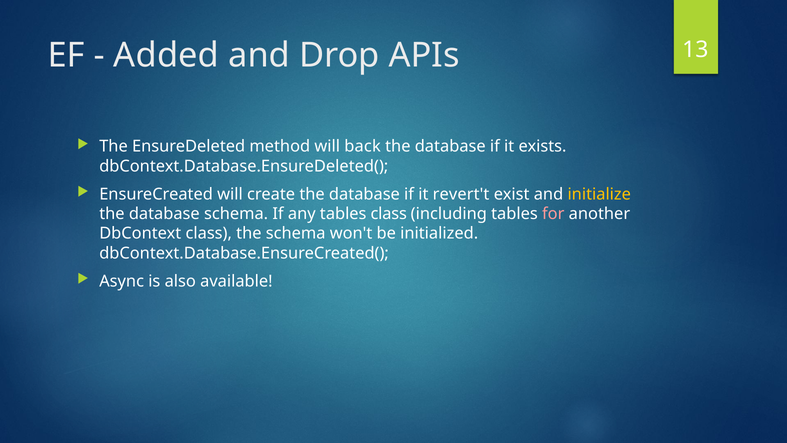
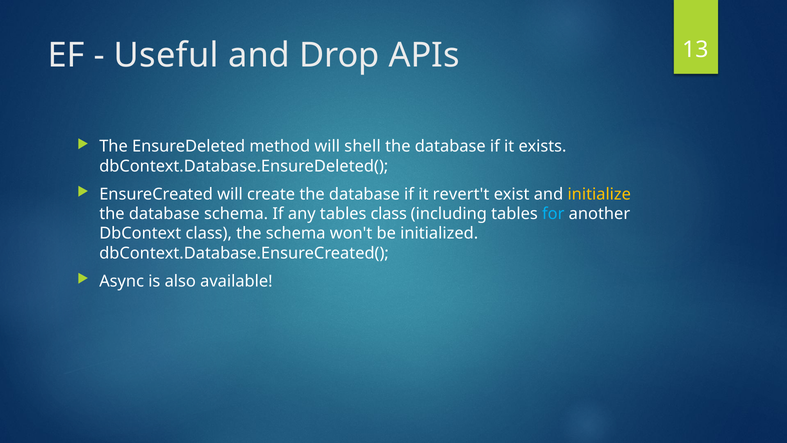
Added: Added -> Useful (166, 55)
back: back -> shell (363, 146)
for colour: pink -> light blue (553, 214)
